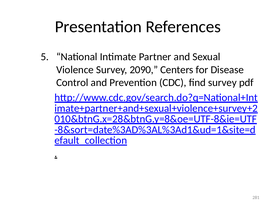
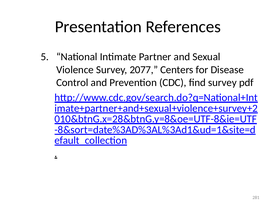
2090: 2090 -> 2077 (144, 70)
